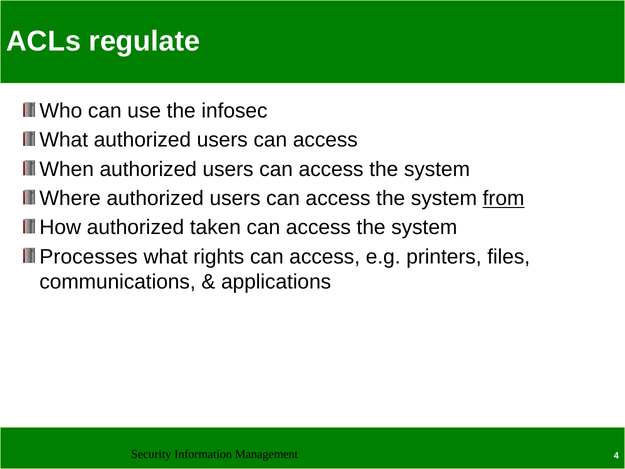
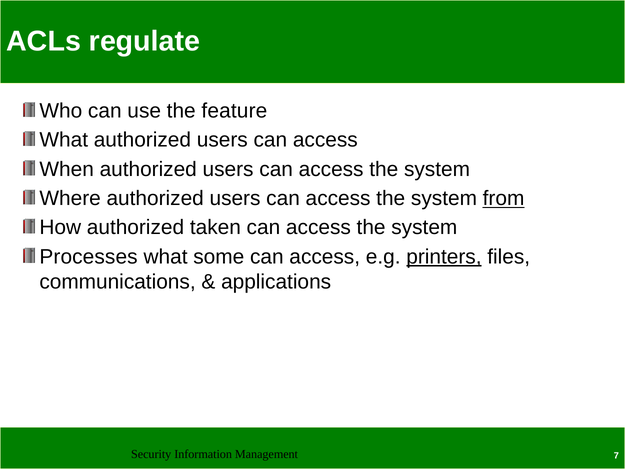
infosec: infosec -> feature (234, 111)
rights: rights -> some (219, 257)
printers underline: none -> present (444, 257)
4: 4 -> 7 (616, 456)
